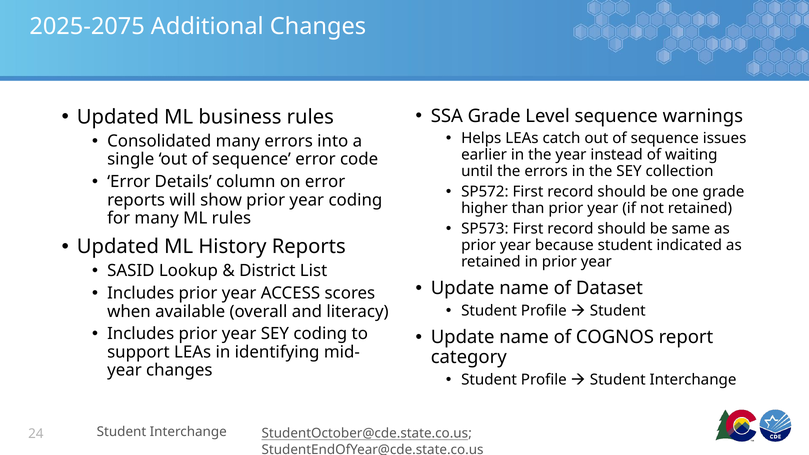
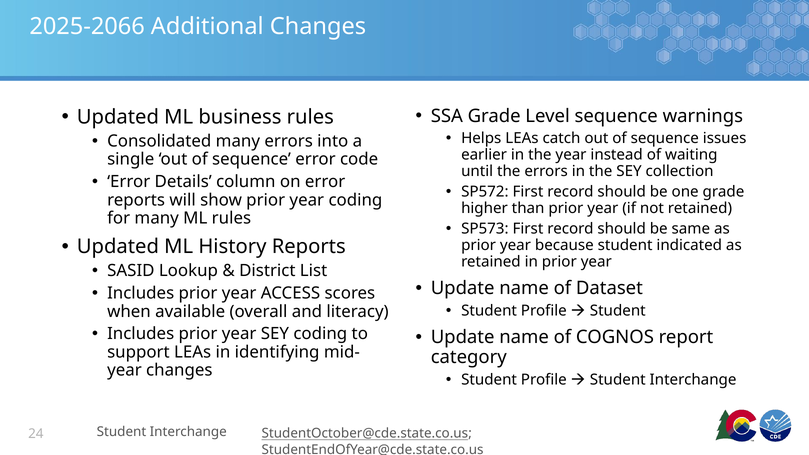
2025-2075: 2025-2075 -> 2025-2066 (87, 26)
